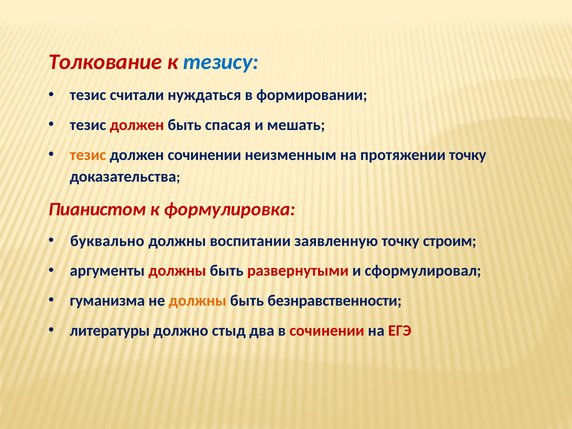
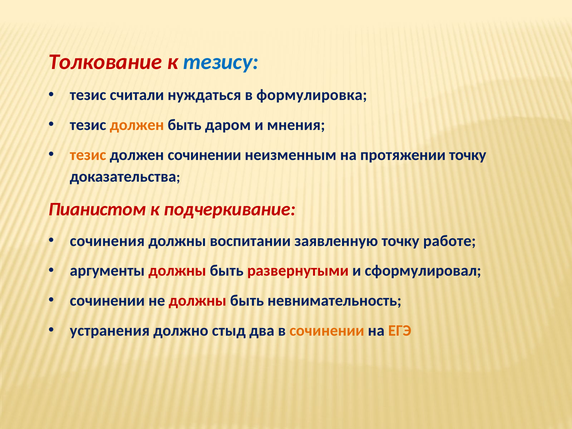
формировании: формировании -> формулировка (312, 95)
должен colour: red -> orange (137, 125)
спасая: спасая -> даром (228, 125)
мешать: мешать -> мнения (296, 125)
формулировка: формулировка -> подчеркивание (230, 209)
буквально: буквально -> сочинения (107, 241)
строим: строим -> работе (450, 241)
гуманизма: гуманизма -> сочинении (107, 301)
должны colour: orange -> red (198, 301)
безнравственности: безнравственности -> невнимательность (334, 301)
литературы: литературы -> устранения (110, 330)
сочинении colour: red -> orange (327, 330)
ЕГЭ colour: red -> orange (400, 330)
